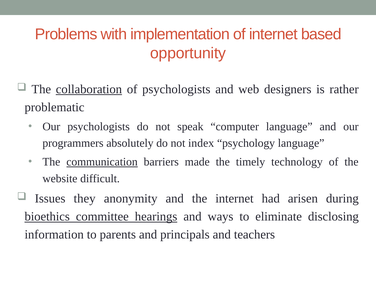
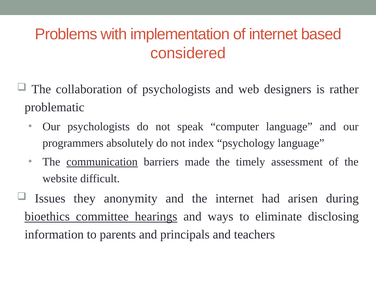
opportunity: opportunity -> considered (188, 53)
collaboration underline: present -> none (89, 89)
technology: technology -> assessment (297, 162)
